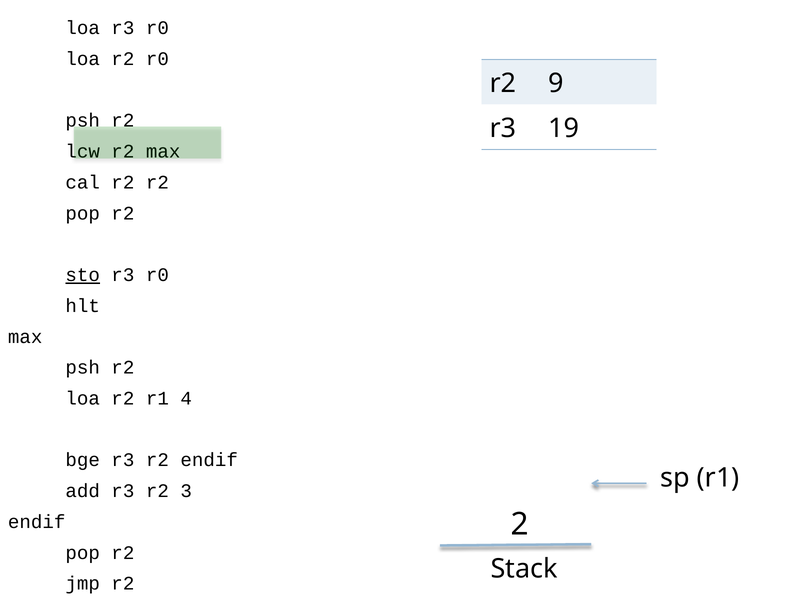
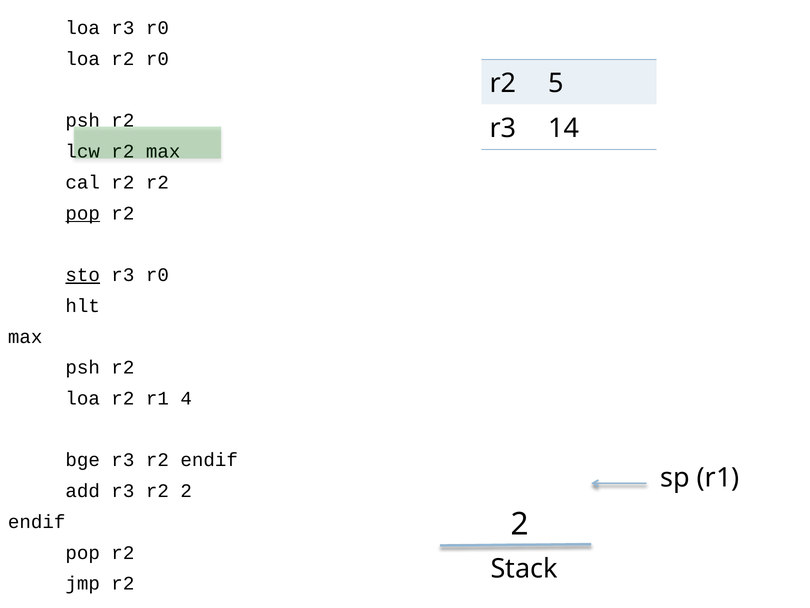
9: 9 -> 5 (556, 83)
19: 19 -> 14 (564, 128)
pop underline: none -> present (83, 213)
r2 3: 3 -> 2 (186, 491)
